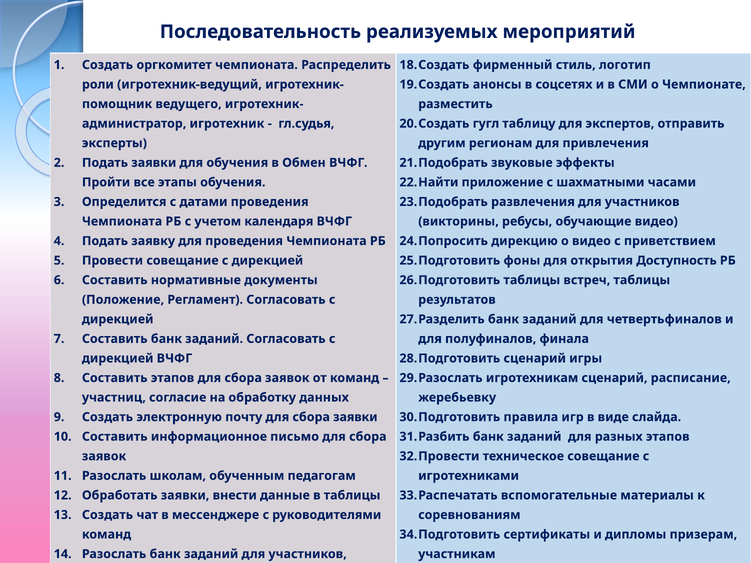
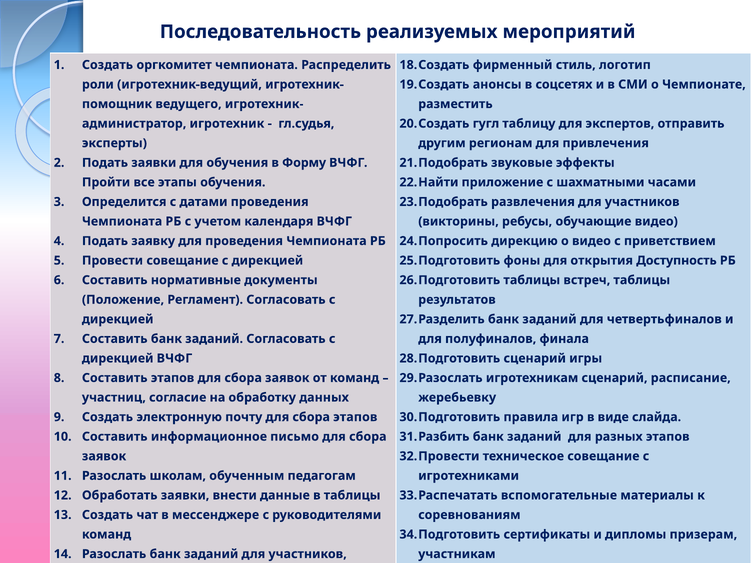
Обмен: Обмен -> Форму (304, 163)
сбора заявки: заявки -> этапов (355, 417)
